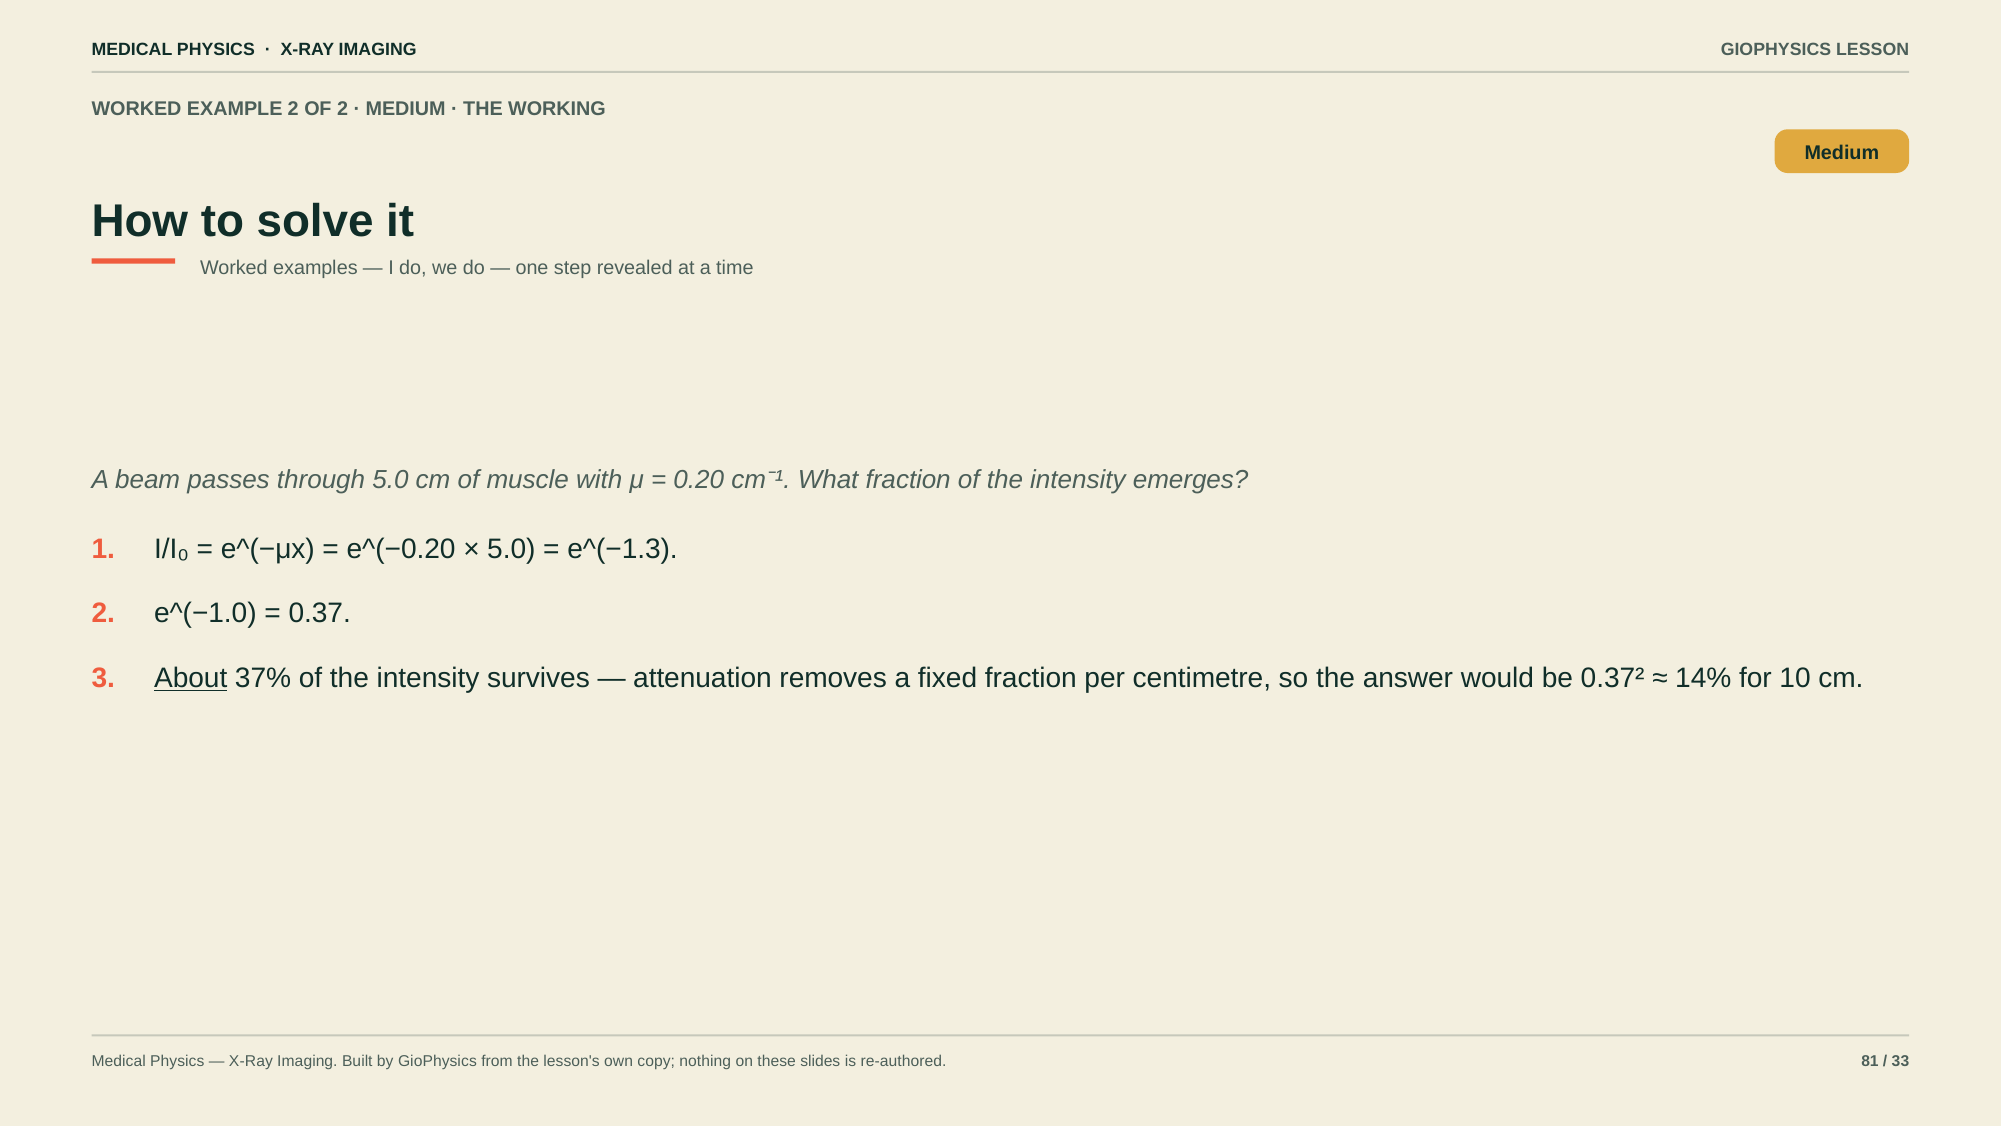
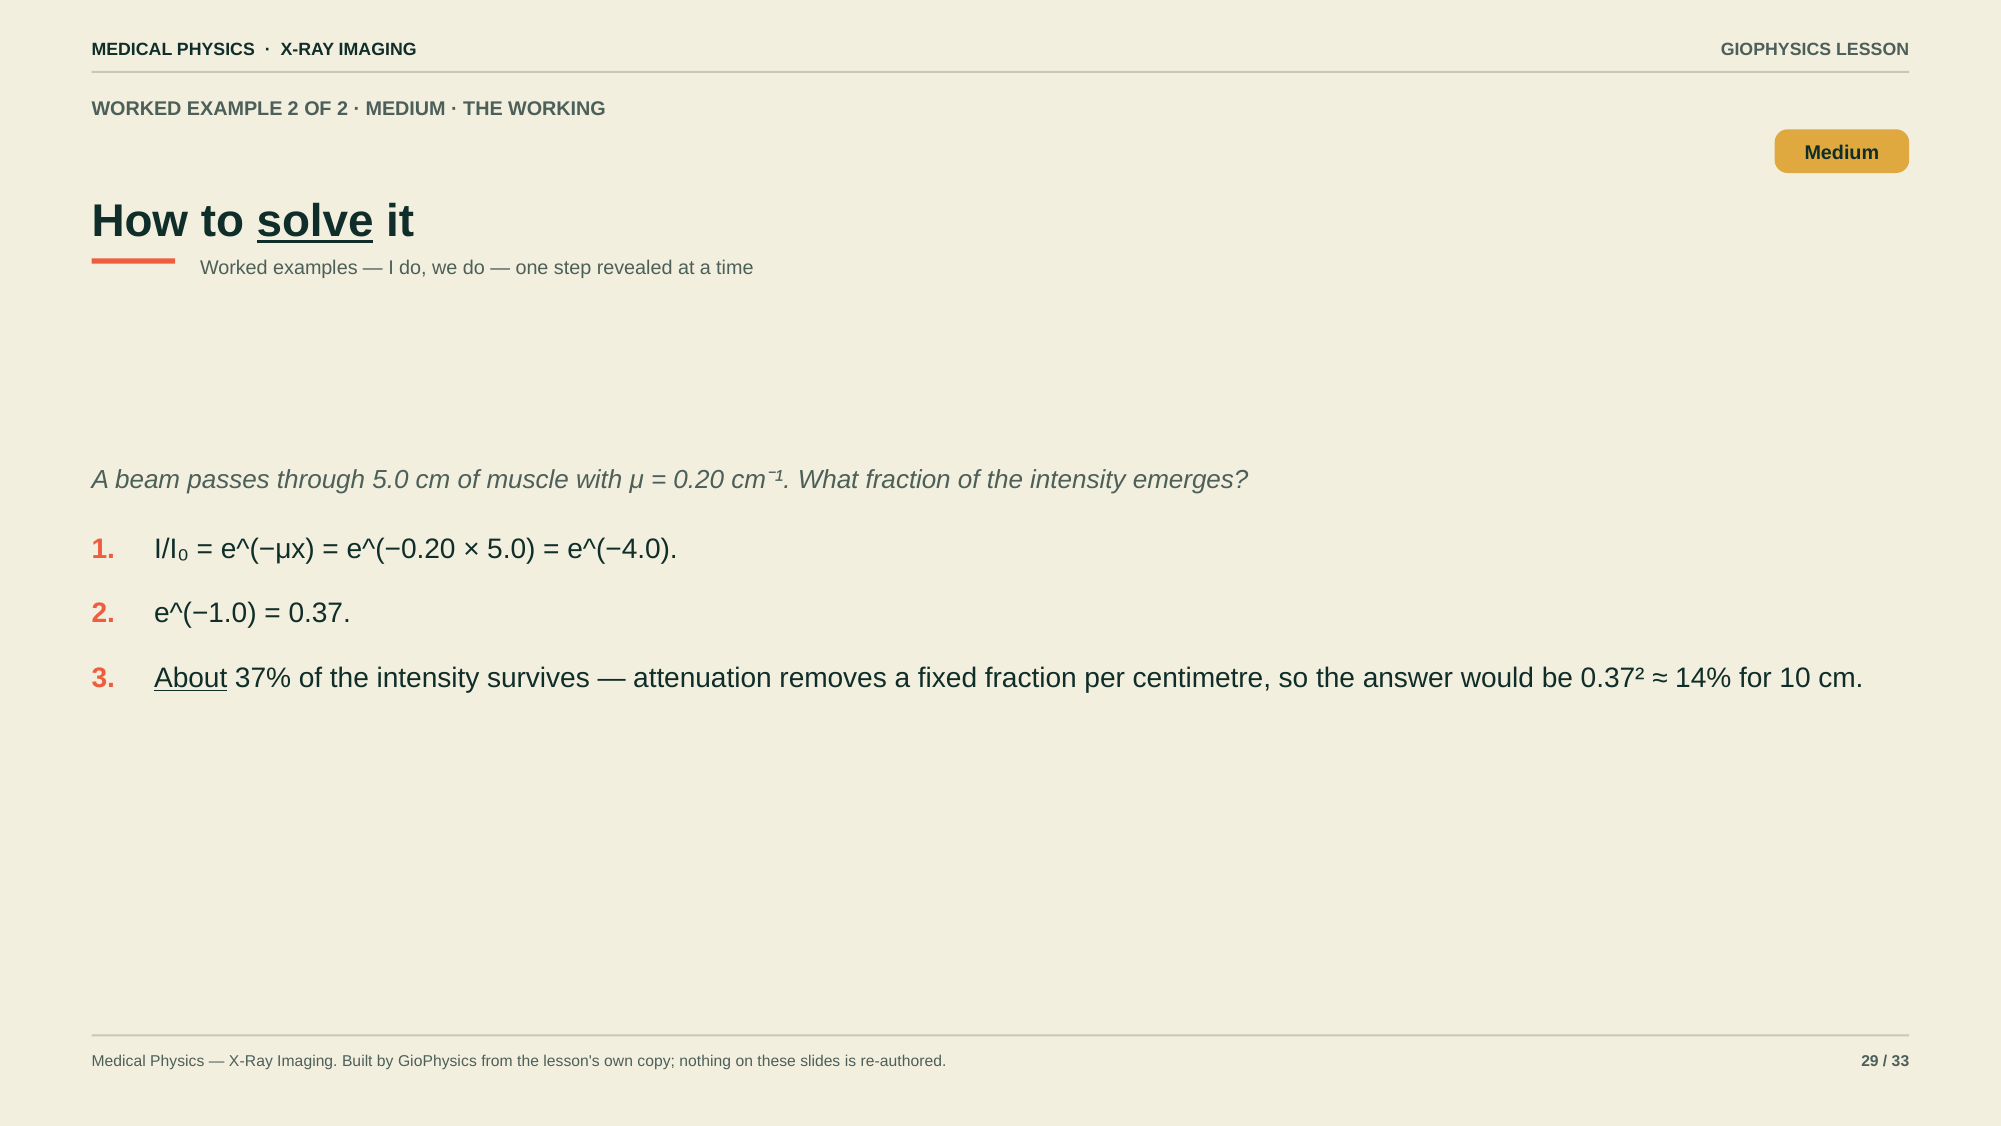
solve underline: none -> present (315, 222)
e^(−1.3: e^(−1.3 -> e^(−4.0 (623, 549)
81: 81 -> 29 (1870, 1061)
